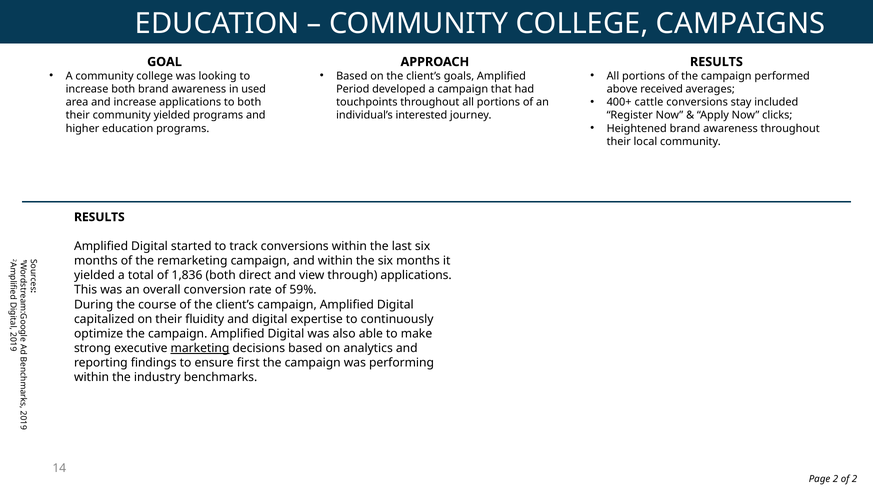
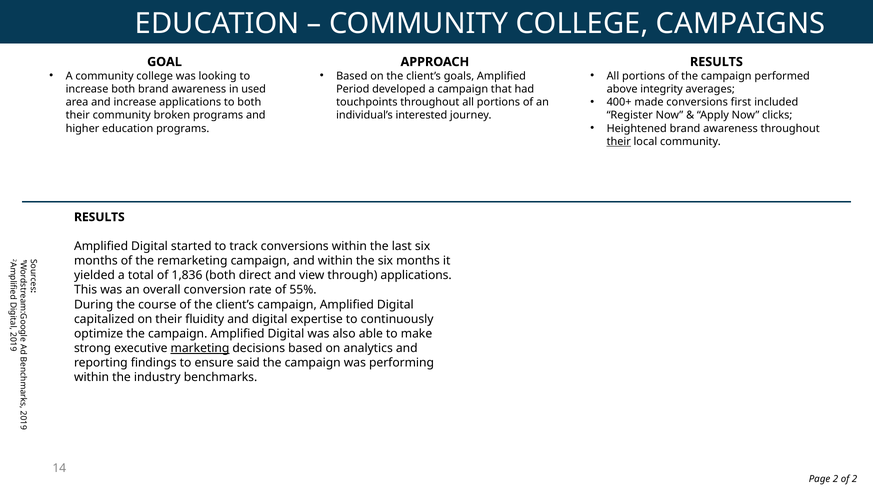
received: received -> integrity (662, 89)
cattle: cattle -> made (649, 102)
stay: stay -> first (741, 102)
community yielded: yielded -> broken (172, 115)
their underline: none -> present (619, 142)
59%: 59% -> 55% (303, 290)
first: first -> said (248, 363)
